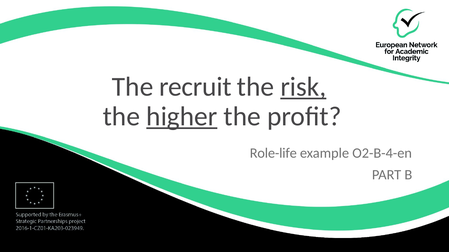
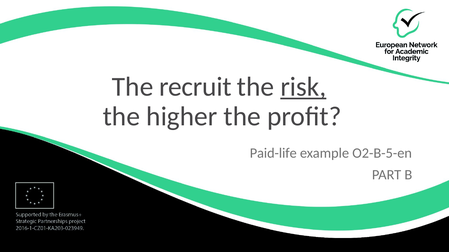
higher underline: present -> none (182, 117)
Role-life: Role-life -> Paid-life (273, 154)
O2-B-4-en: O2-B-4-en -> O2-B-5-en (382, 154)
